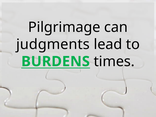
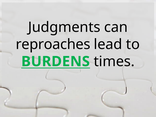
Pilgrimage: Pilgrimage -> Judgments (64, 27)
judgments: judgments -> reproaches (53, 44)
